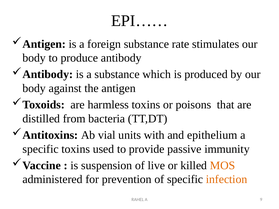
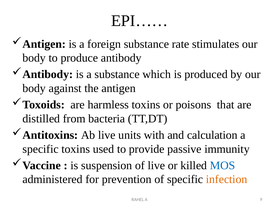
Ab vial: vial -> live (107, 135)
epithelium: epithelium -> calculation (212, 135)
MOS colour: orange -> blue (222, 166)
